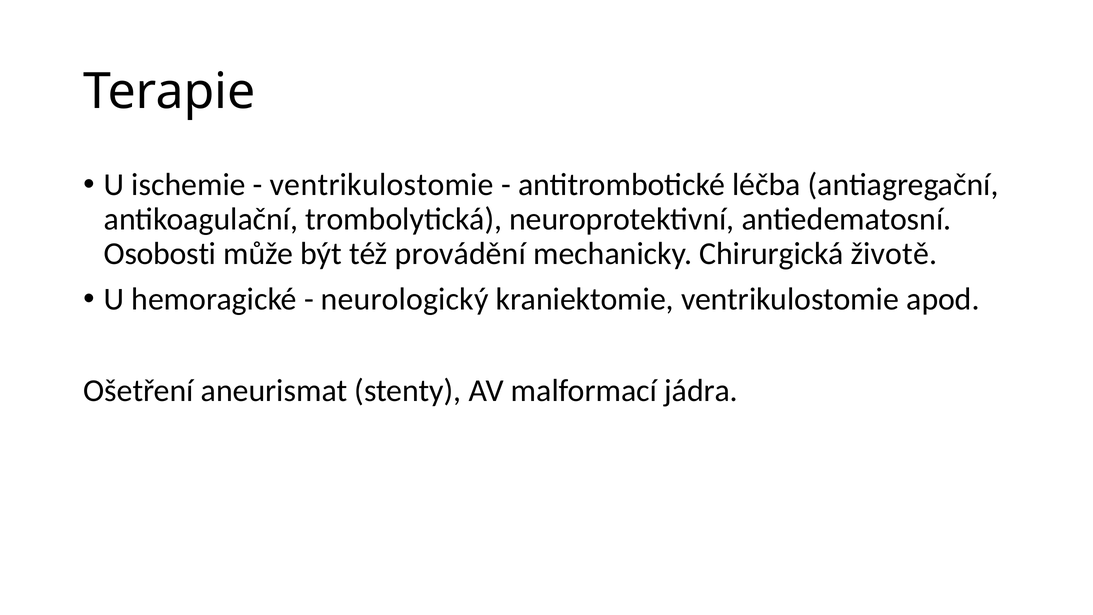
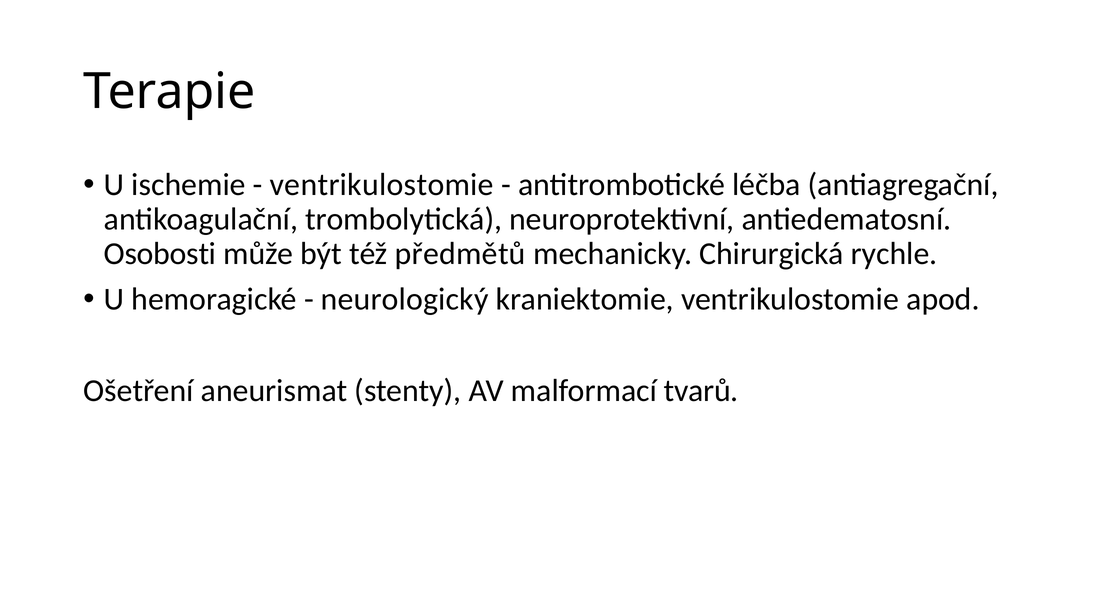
provádění: provádění -> předmětů (460, 253)
životě: životě -> rychle (894, 253)
jádra: jádra -> tvarů (701, 391)
